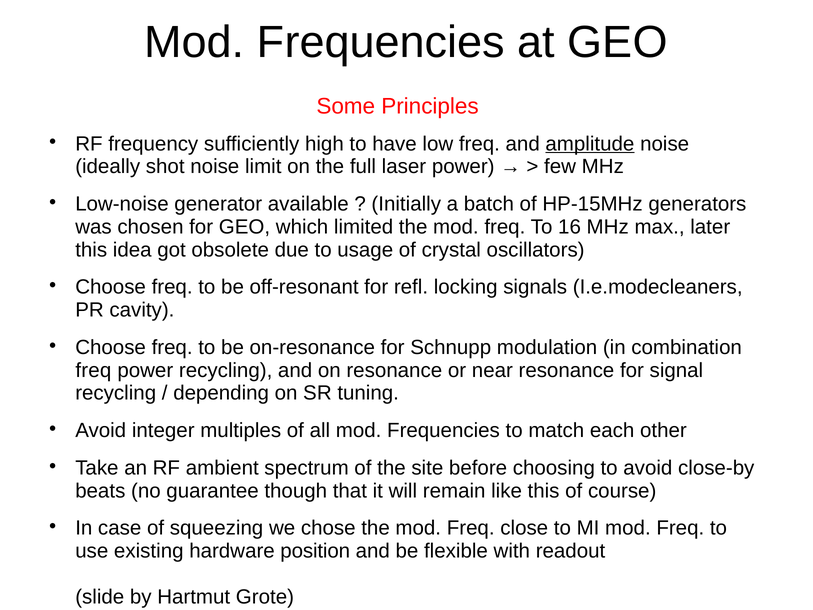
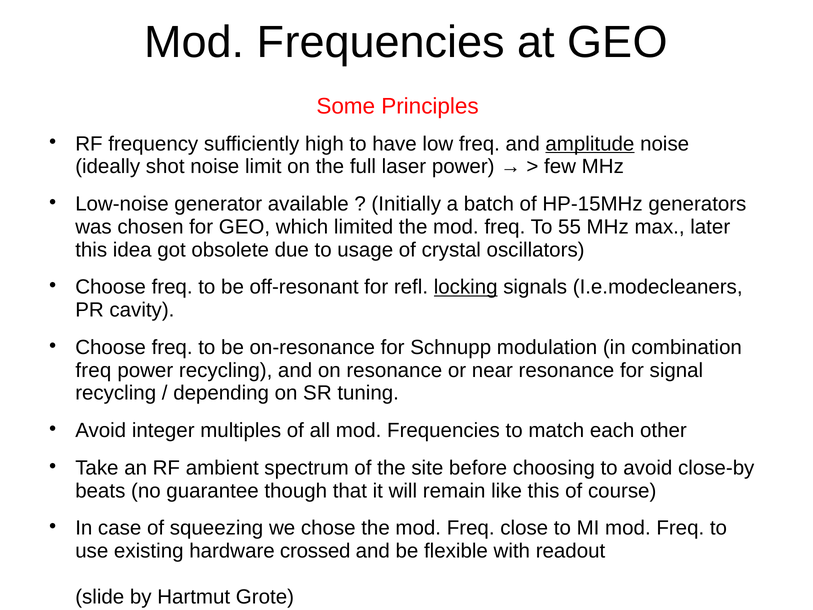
16: 16 -> 55 (569, 227)
locking underline: none -> present (466, 287)
position: position -> crossed (315, 551)
